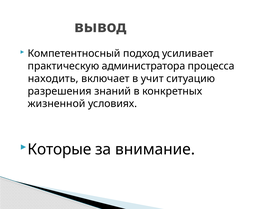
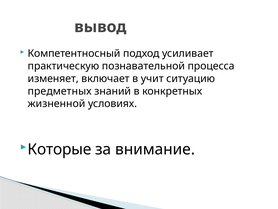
администратора: администратора -> познавательной (143, 66)
находить: находить -> изменяет (53, 78)
разрешения: разрешения -> предметных (60, 91)
